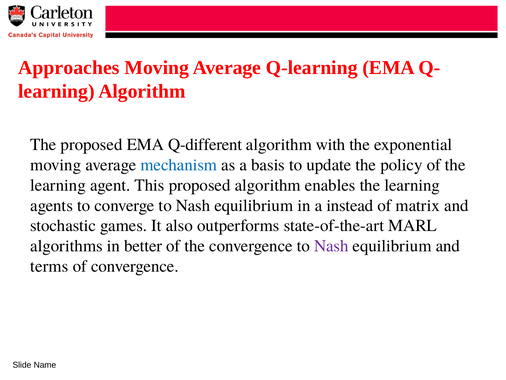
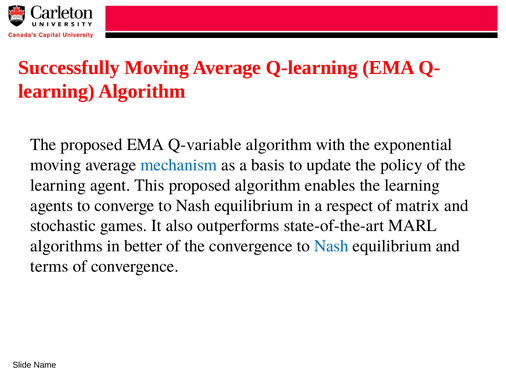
Approaches: Approaches -> Successfully (69, 68)
Q-different: Q-different -> Q-variable (205, 144)
instead: instead -> respect (350, 205)
Nash colour: purple -> blue (331, 246)
